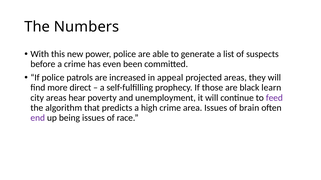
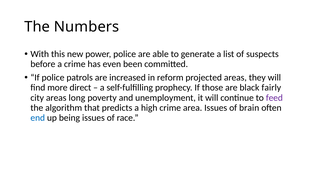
appeal: appeal -> reform (170, 78)
learn: learn -> fairly (271, 88)
hear: hear -> long (77, 98)
end colour: purple -> blue (38, 118)
